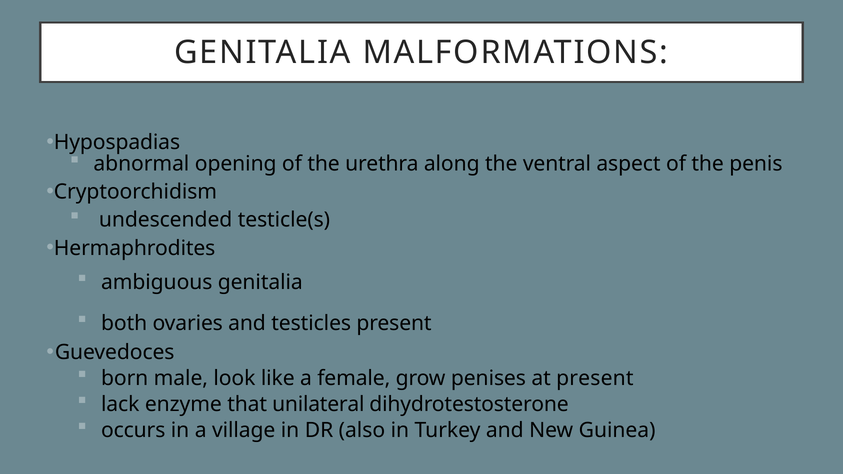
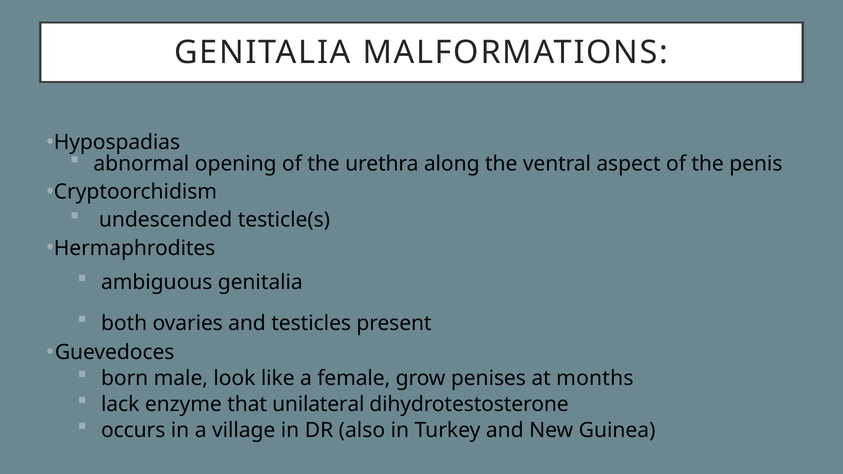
at present: present -> months (595, 379)
